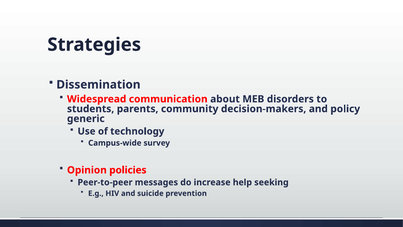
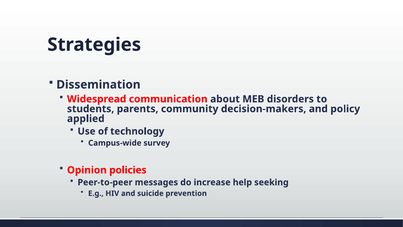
generic: generic -> applied (86, 119)
